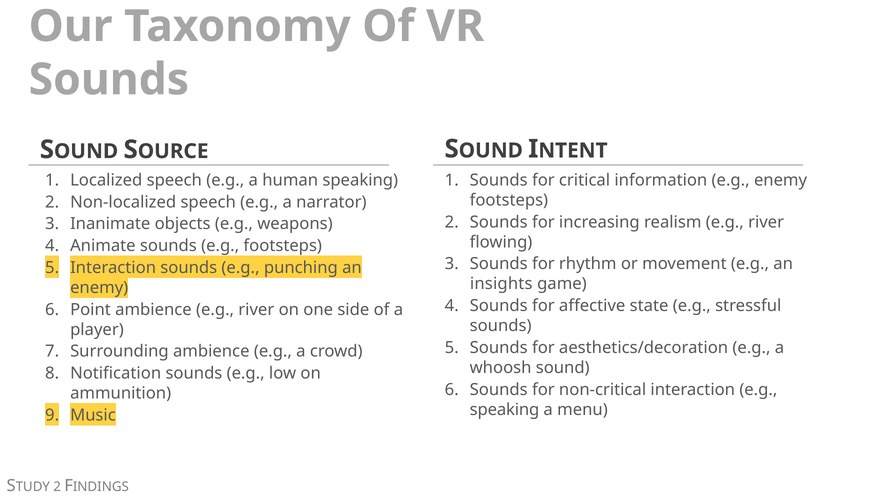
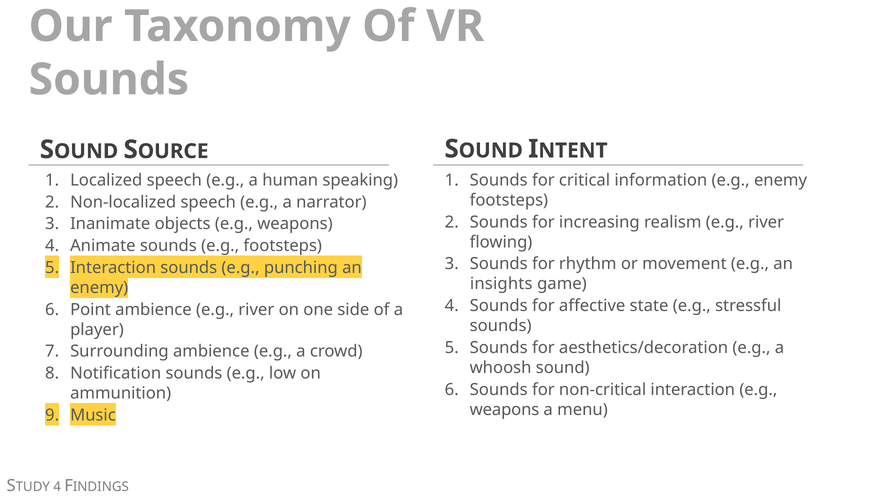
speaking: speaking -> weapons (505, 410)
2: 2 -> 4 (57, 487)
